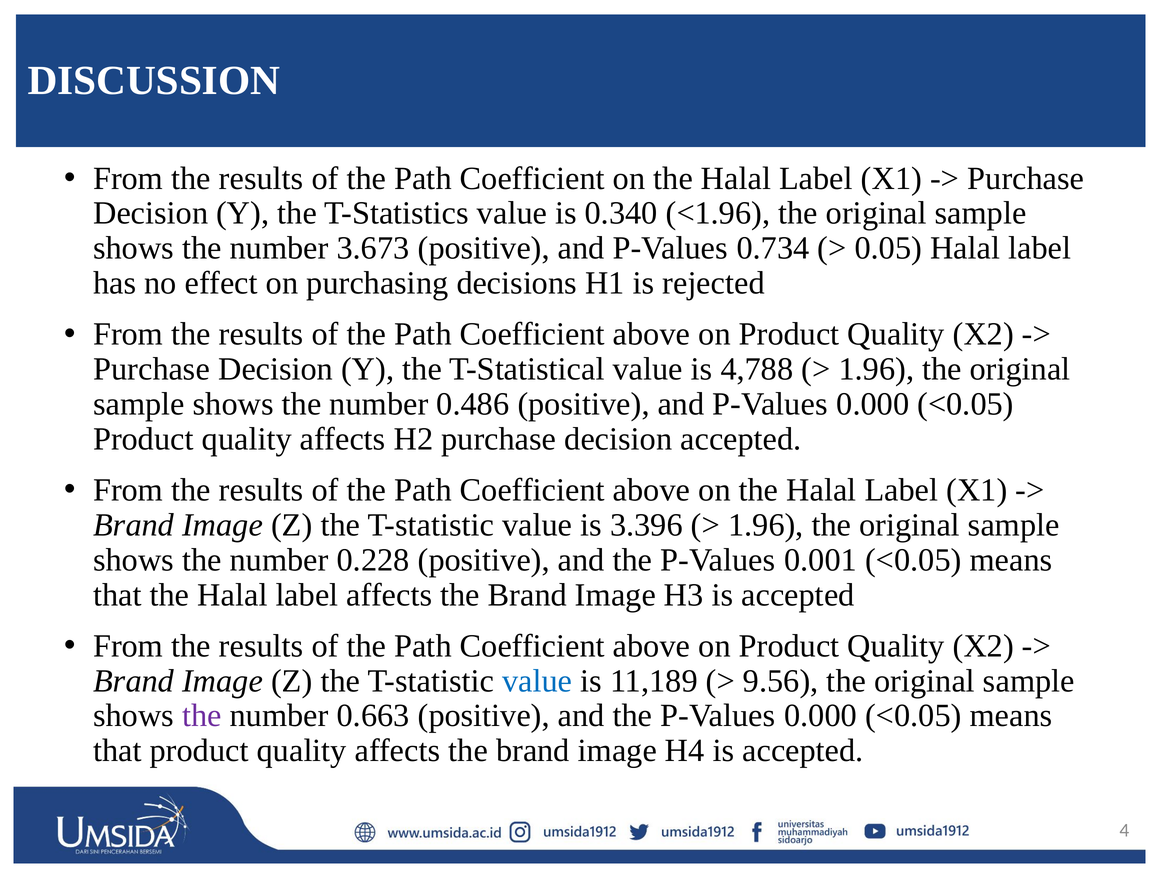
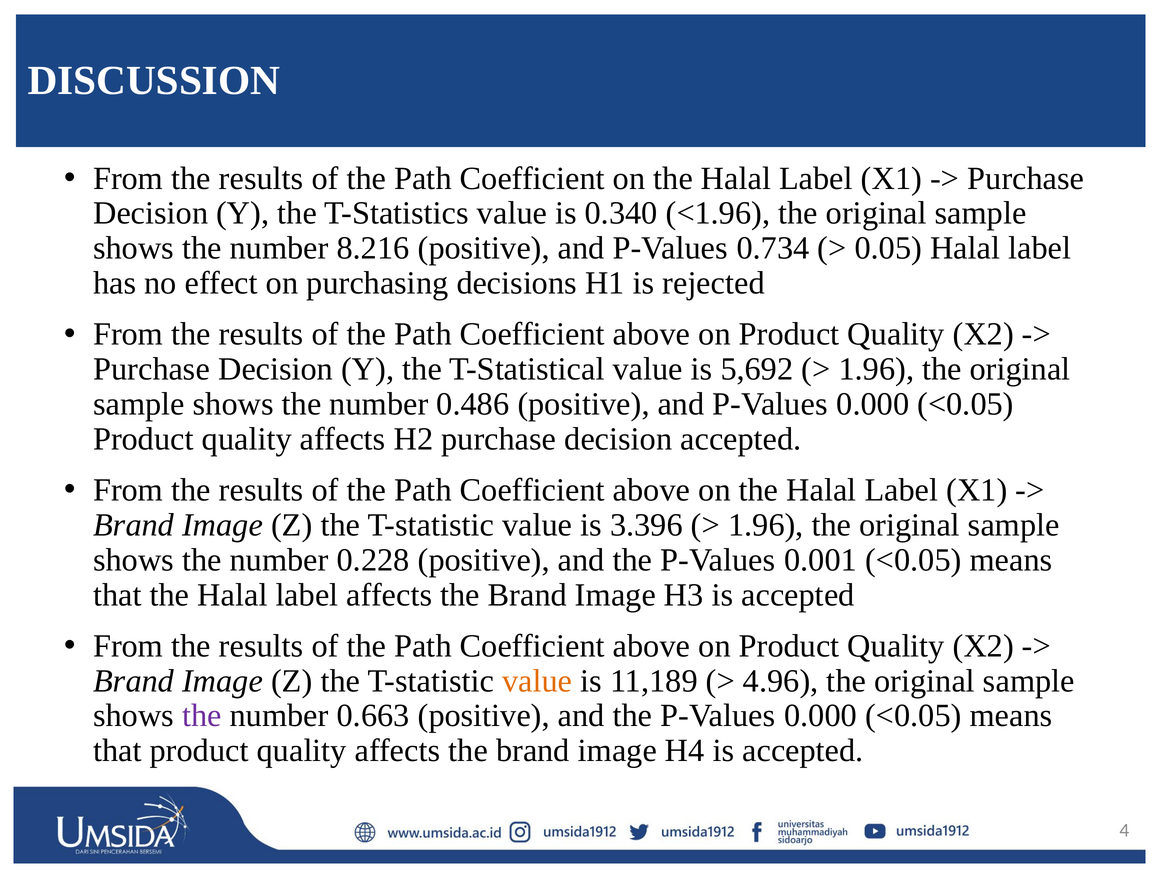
3.673: 3.673 -> 8.216 (373, 248)
4,788: 4,788 -> 5,692 (757, 369)
value colour: blue -> orange (537, 681)
9.56: 9.56 -> 4.96 (781, 681)
